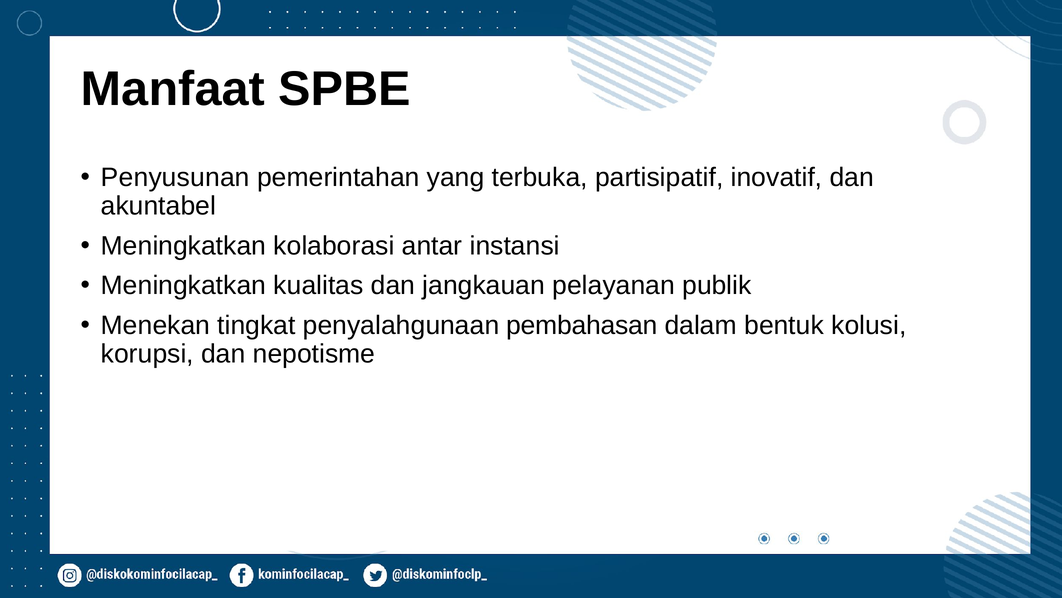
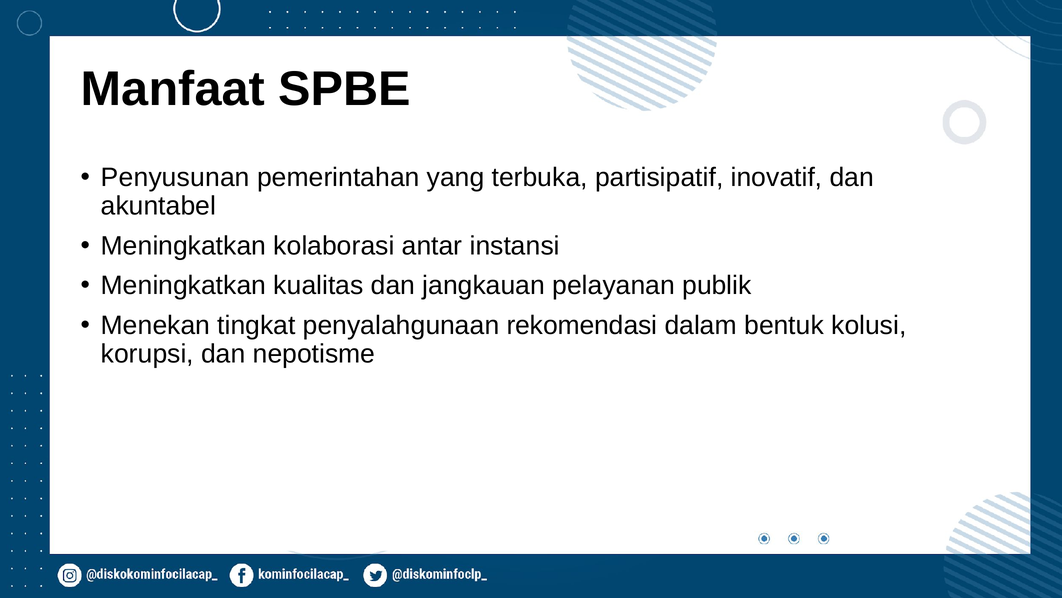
pembahasan: pembahasan -> rekomendasi (582, 325)
